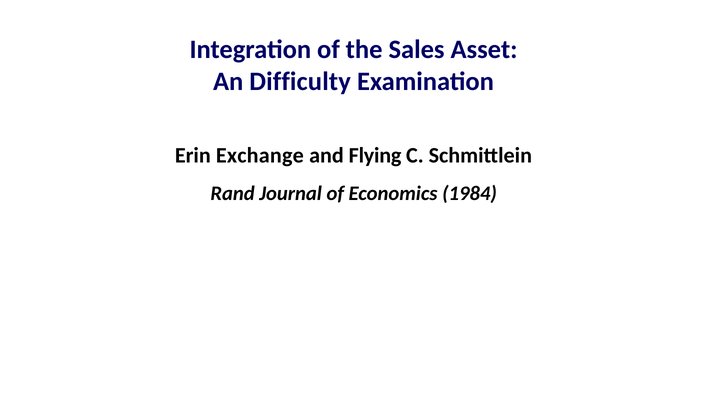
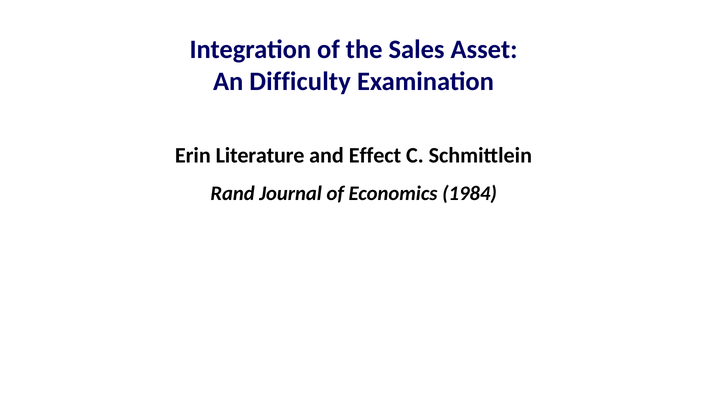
Exchange: Exchange -> Literature (260, 156)
Flying: Flying -> Effect (375, 156)
